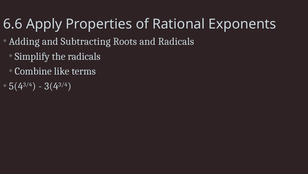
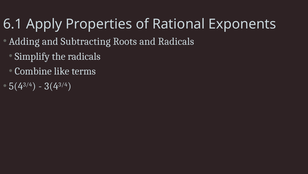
6.6: 6.6 -> 6.1 (13, 24)
